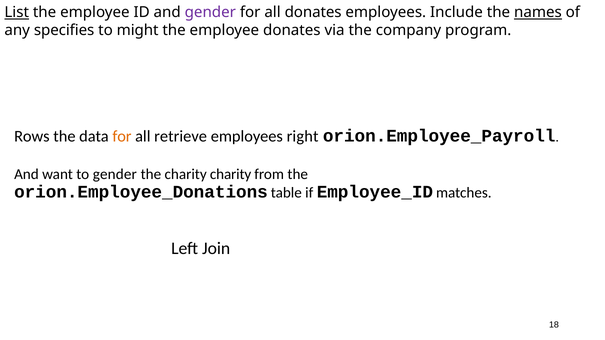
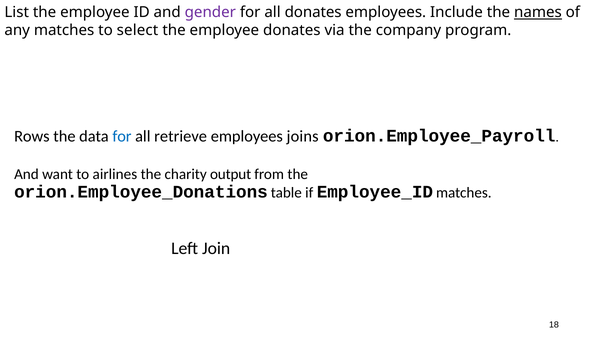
List underline: present -> none (17, 12)
any specifies: specifies -> matches (64, 31)
might: might -> select (138, 31)
for colour: orange -> blue (122, 136)
right: right -> joins (303, 136)
to gender: gender -> airlines (115, 174)
charity charity: charity -> output (231, 174)
